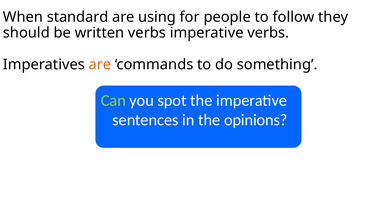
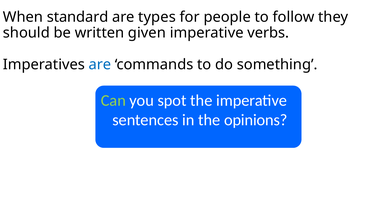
using: using -> types (157, 17)
written verbs: verbs -> given (147, 33)
are colour: orange -> blue (100, 65)
